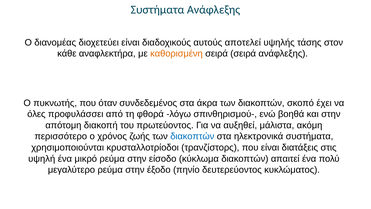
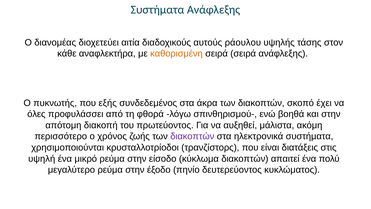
διοχετεύει είναι: είναι -> αιτία (130, 42)
αποτελεί: αποτελεί -> ράουλου (243, 42)
όταν: όταν -> εξής (108, 103)
διακοπτών colour: blue -> purple (192, 136)
